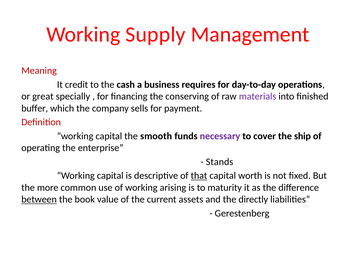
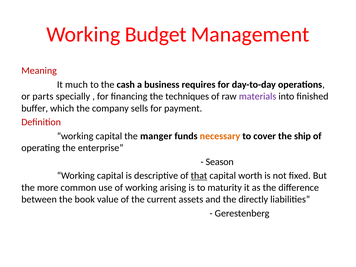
Supply: Supply -> Budget (156, 34)
credit: credit -> much (76, 85)
great: great -> parts (43, 96)
conserving: conserving -> techniques (187, 96)
smooth: smooth -> manger (156, 136)
necessary colour: purple -> orange (220, 136)
Stands: Stands -> Season (220, 162)
between underline: present -> none (39, 199)
